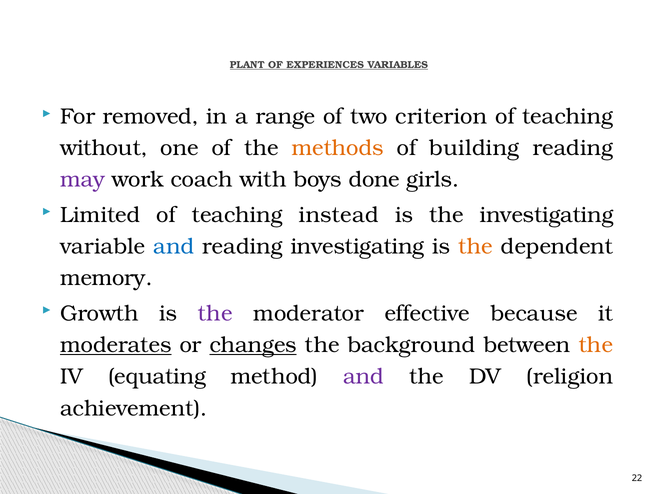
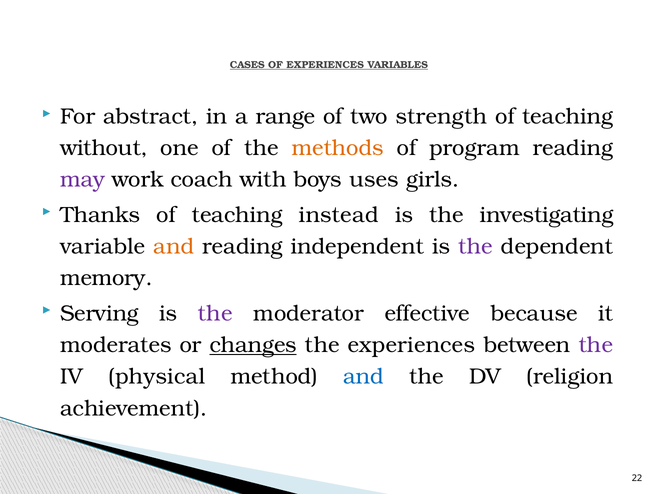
PLANT: PLANT -> CASES (247, 65)
removed: removed -> abstract (151, 116)
criterion: criterion -> strength (441, 116)
building: building -> program (474, 148)
done: done -> uses (374, 180)
Limited: Limited -> Thanks (100, 215)
and colour: blue -> orange (174, 246)
reading investigating: investigating -> independent (357, 246)
the colour: orange -> purple (475, 246)
Growth: Growth -> Serving (99, 313)
moderates underline: present -> none (116, 345)
the background: background -> experiences (411, 345)
the colour: orange -> purple (596, 345)
equating: equating -> physical (157, 376)
and colour: purple -> blue (364, 376)
